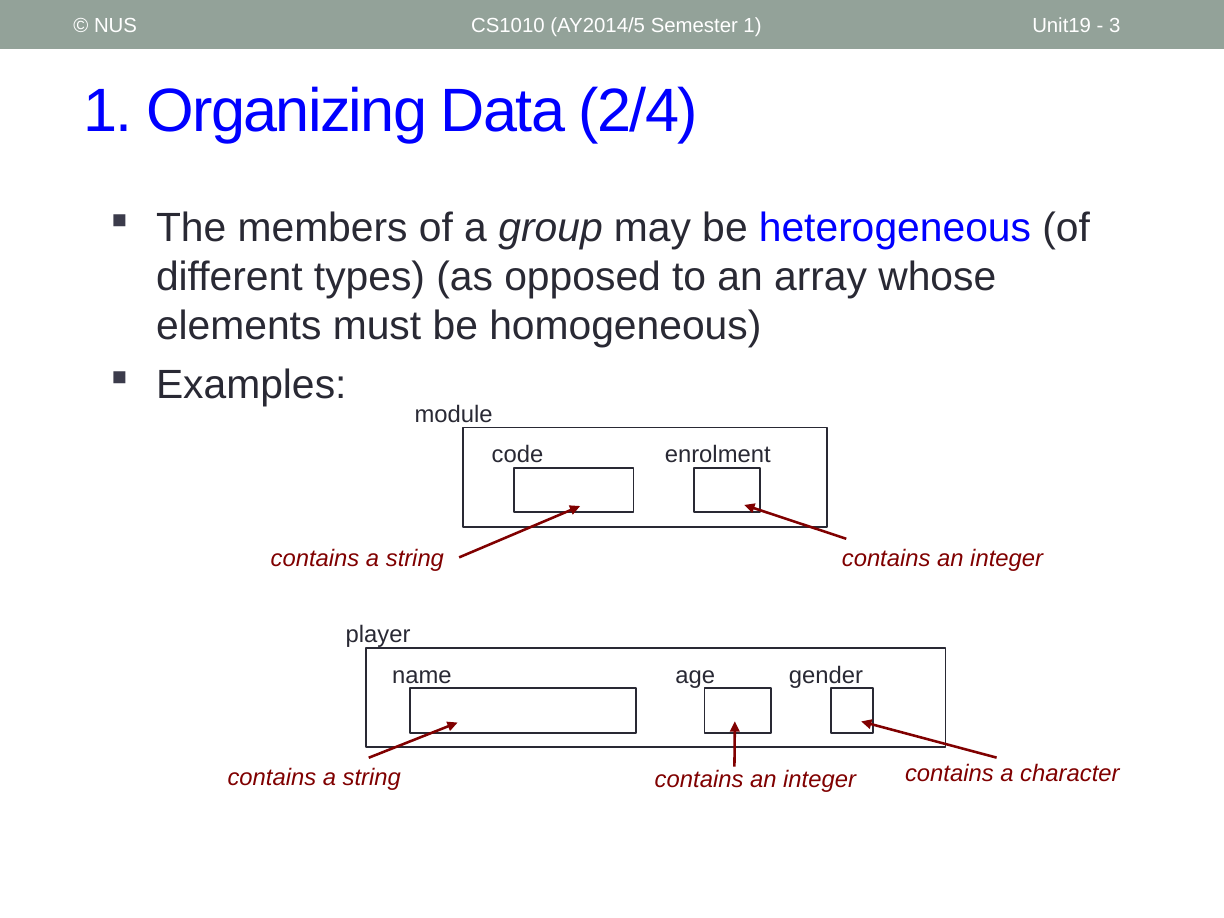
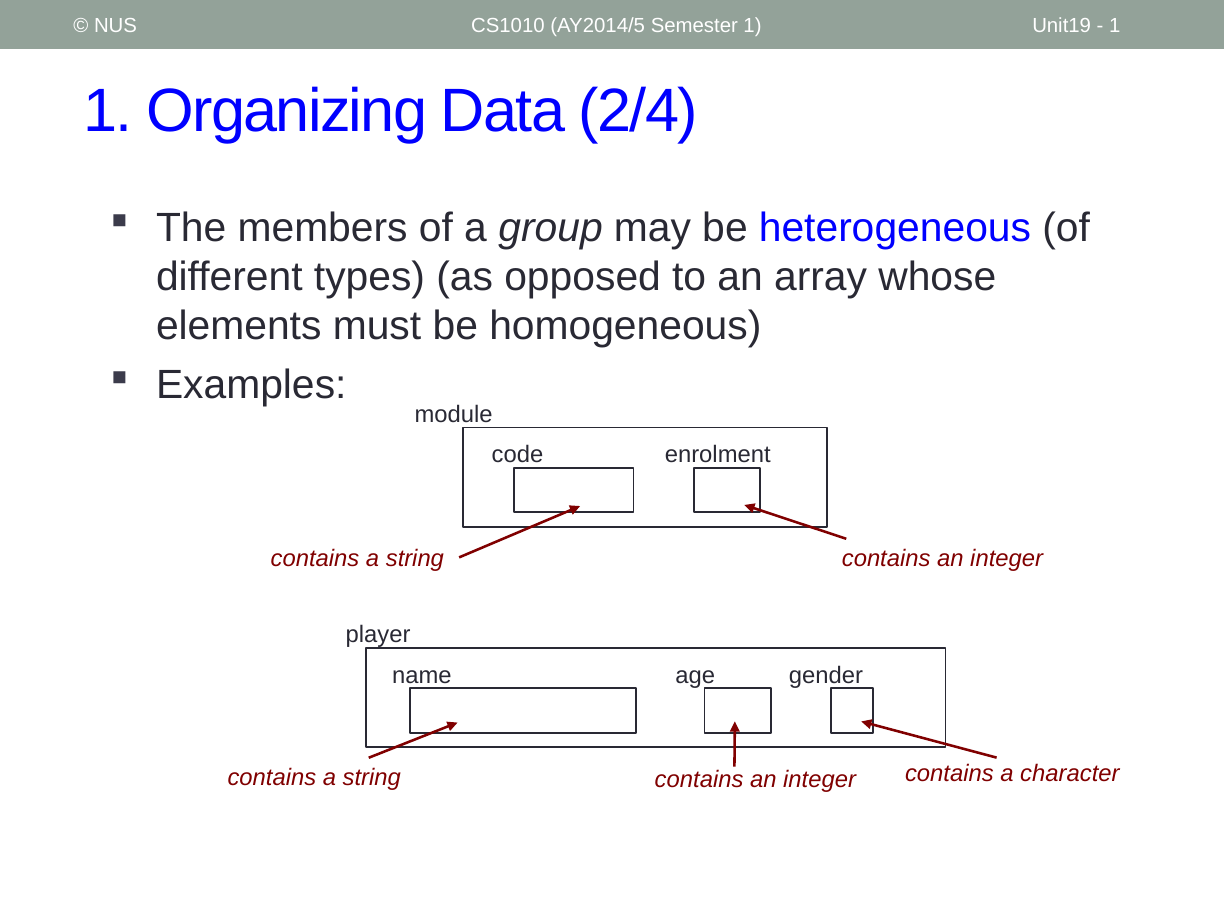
3: 3 -> 1 (1115, 26)
